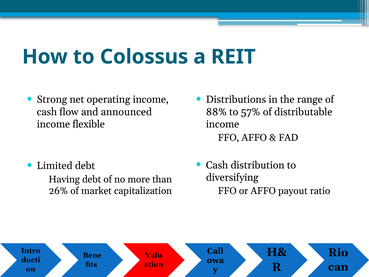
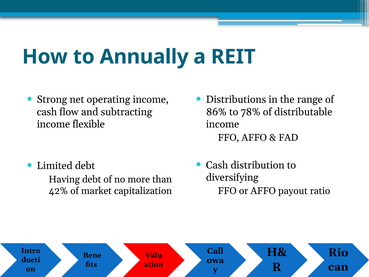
Colossus: Colossus -> Annually (144, 57)
announced: announced -> subtracting (126, 112)
88%: 88% -> 86% (216, 112)
57%: 57% -> 78% (251, 112)
26%: 26% -> 42% (58, 191)
